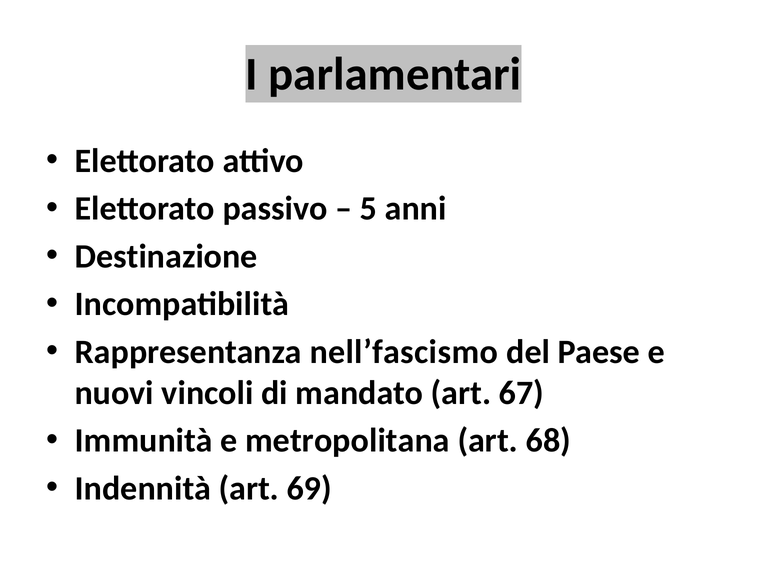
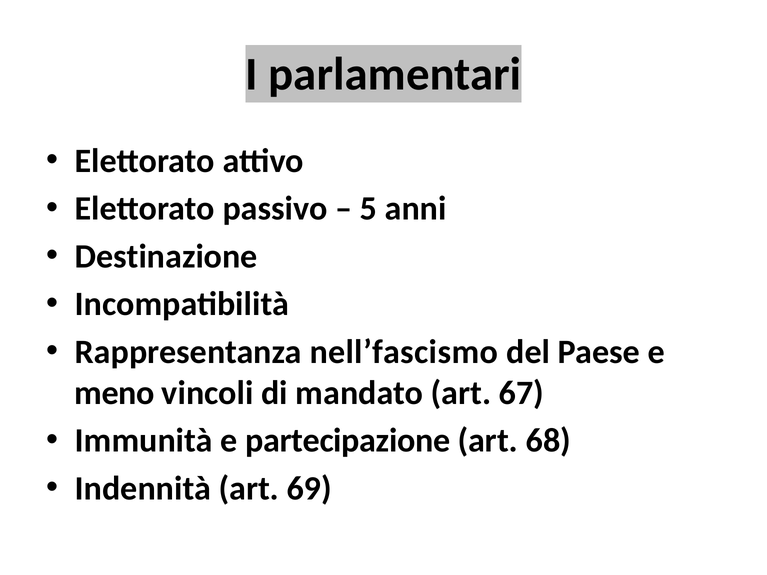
nuovi: nuovi -> meno (114, 393)
metropolitana: metropolitana -> partecipazione (348, 441)
